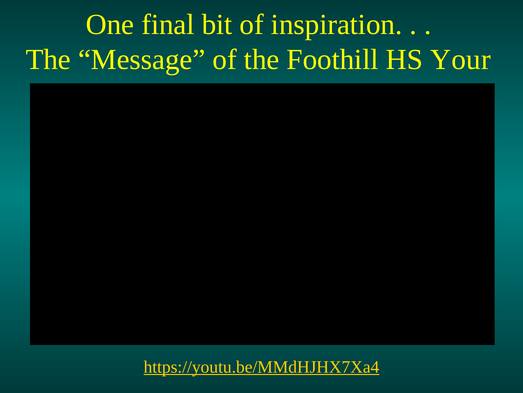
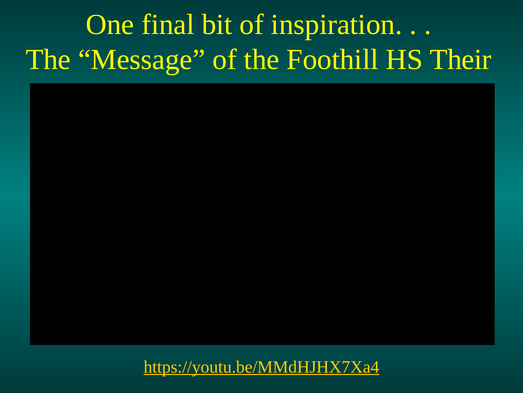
Your: Your -> Their (461, 59)
